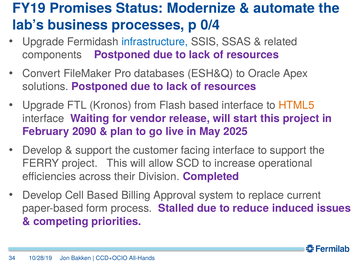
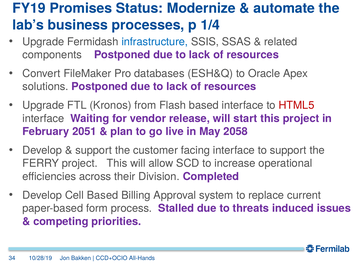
0/4: 0/4 -> 1/4 (210, 25)
HTML5 colour: orange -> red (296, 106)
2090: 2090 -> 2051 (84, 132)
2025: 2025 -> 2058 (236, 132)
reduce: reduce -> threats (251, 209)
